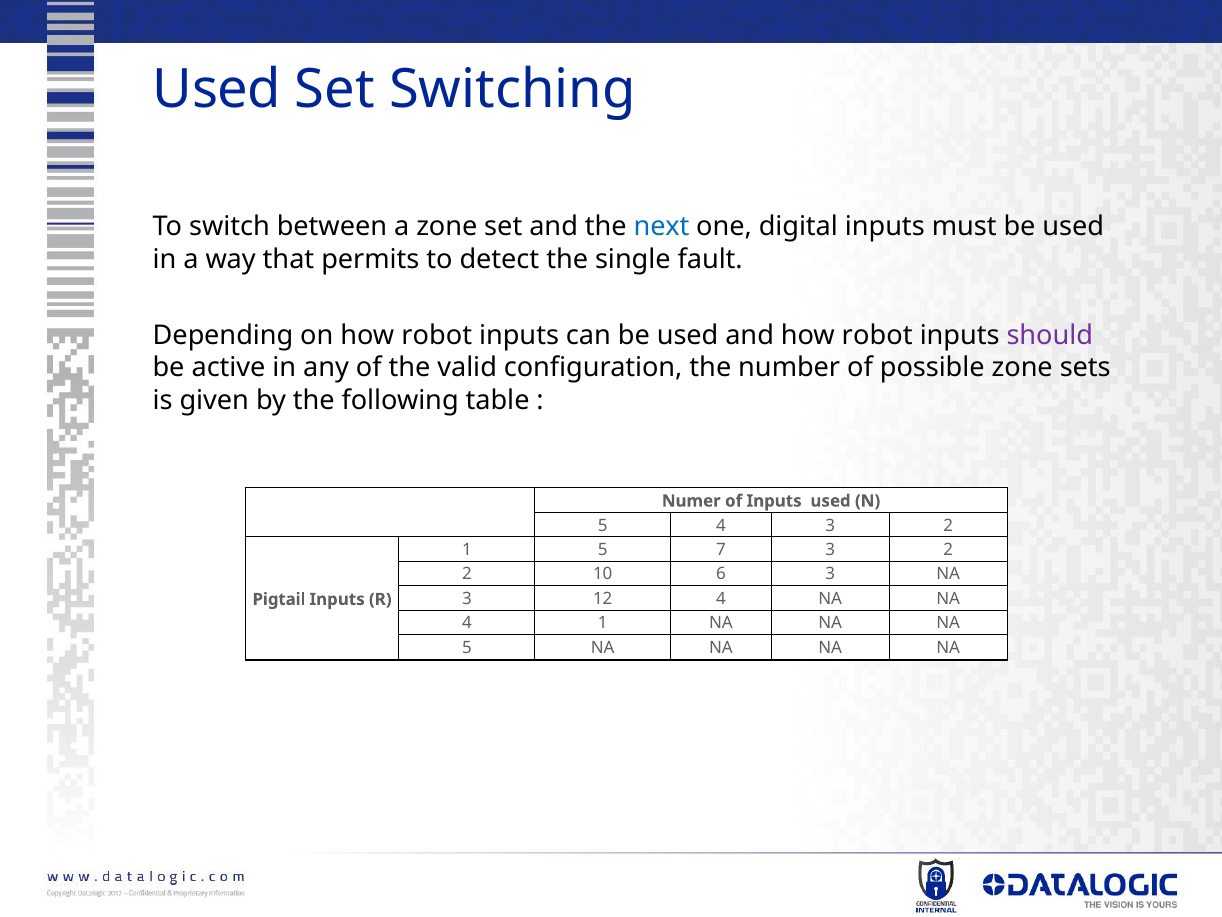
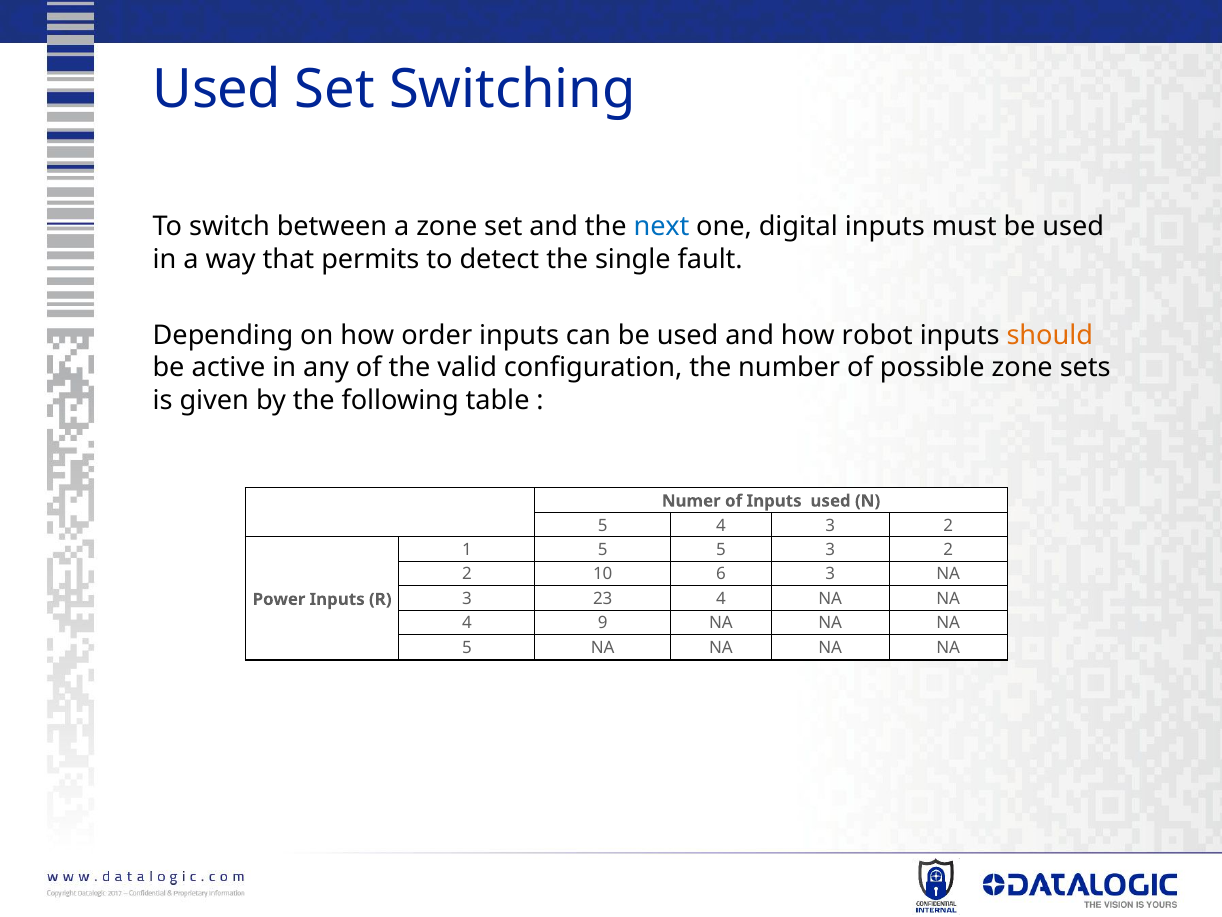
on how robot: robot -> order (437, 335)
should colour: purple -> orange (1050, 335)
5 7: 7 -> 5 (721, 550)
12: 12 -> 23 (603, 598)
Pigtail: Pigtail -> Power (279, 599)
4 1: 1 -> 9 (603, 623)
